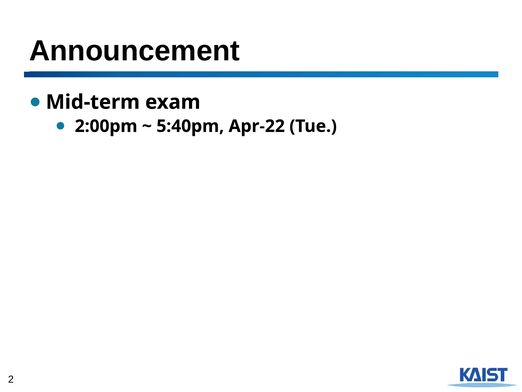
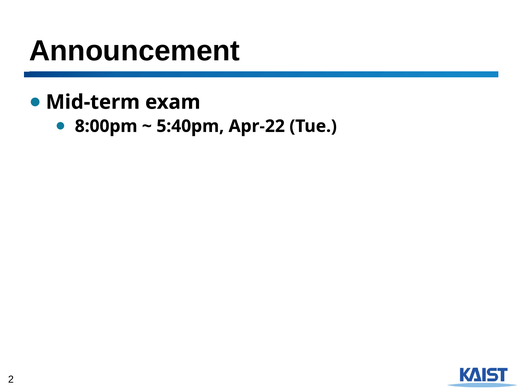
2:00pm: 2:00pm -> 8:00pm (106, 126)
